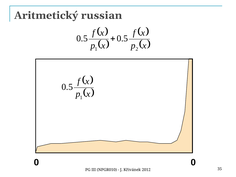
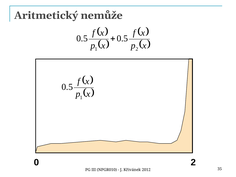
russian: russian -> nemůže (102, 15)
0 0: 0 -> 2 (193, 162)
